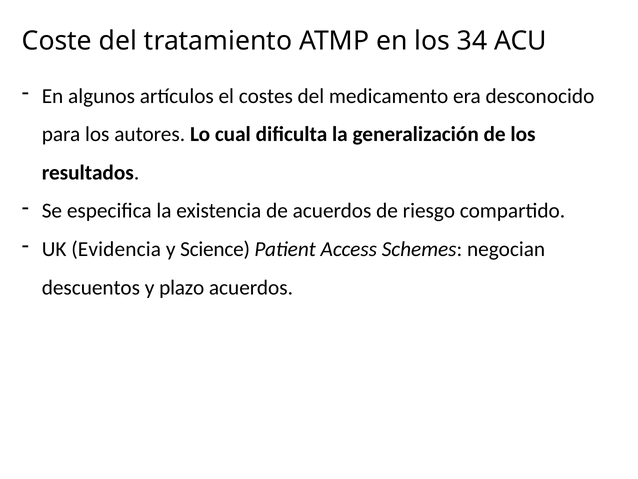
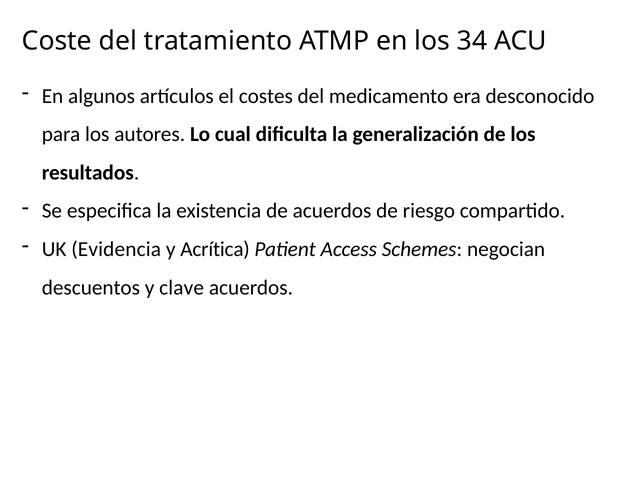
Science: Science -> Acrítica (215, 249)
plazo: plazo -> clave (182, 287)
